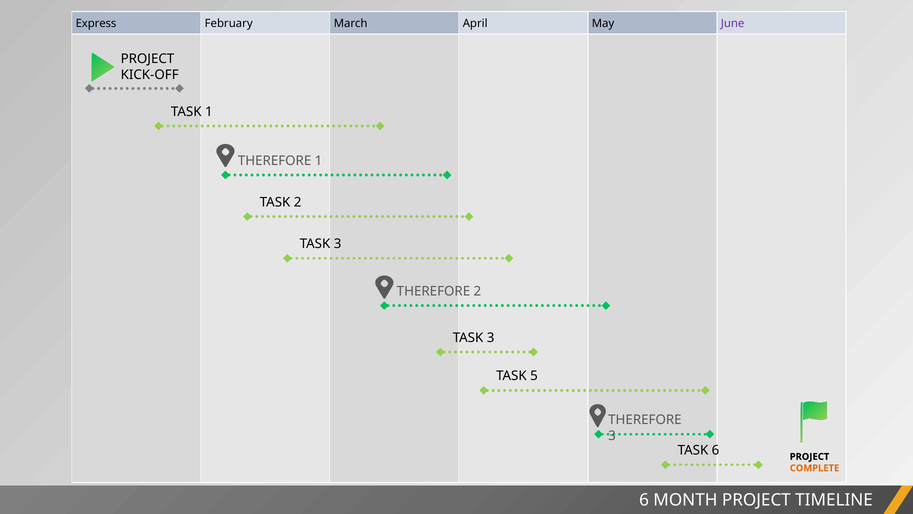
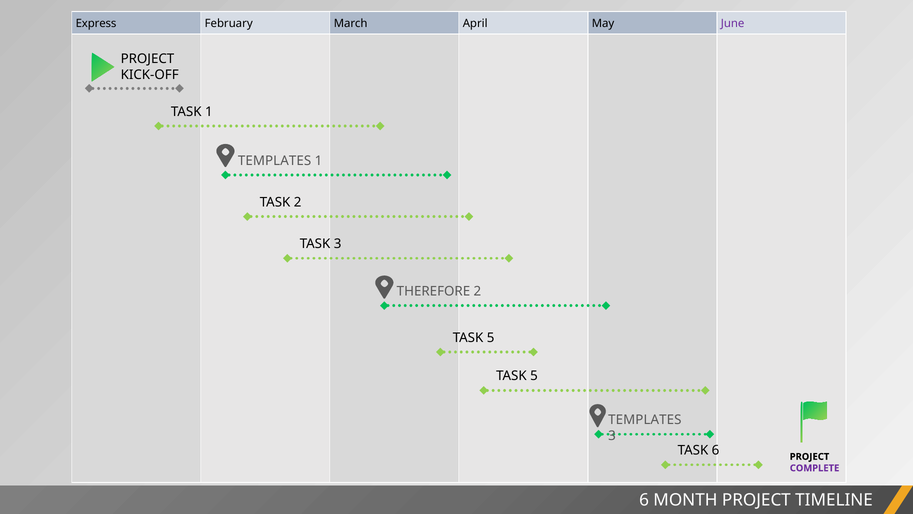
THEREFORE: THEREFORE -> TEMPLATES (275, 160)
3: 3 -> 5 (491, 337)
THEREFORE: THEREFORE -> TEMPLATES (645, 419)
COMPLETE colour: orange -> purple (815, 468)
